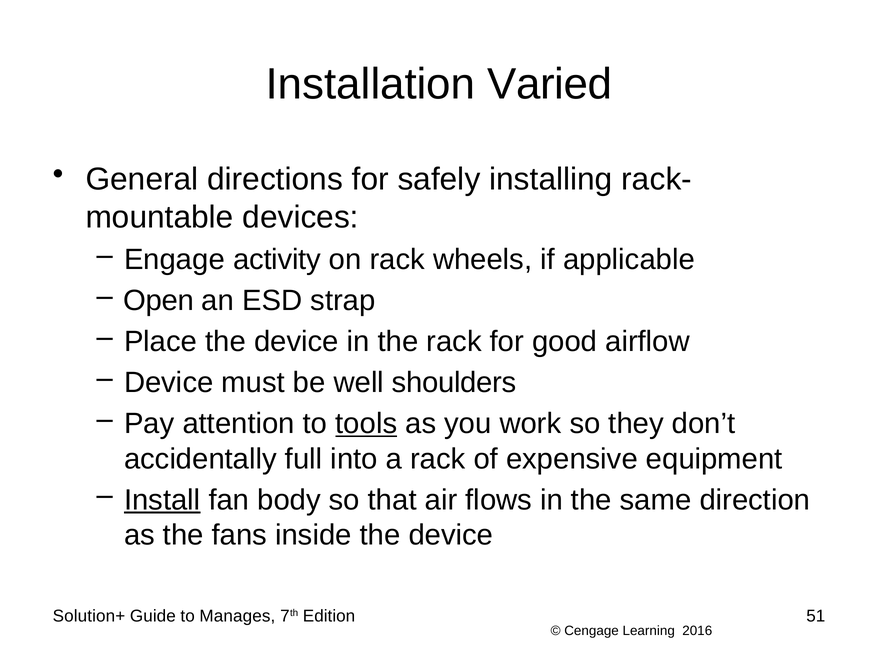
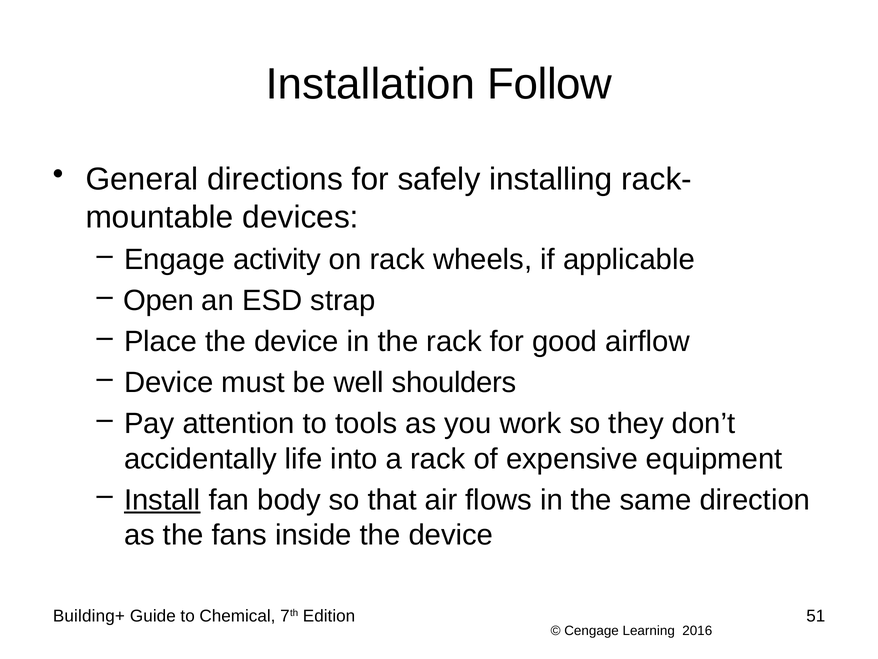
Varied: Varied -> Follow (550, 84)
tools underline: present -> none (366, 423)
full: full -> life (304, 459)
Solution+: Solution+ -> Building+ (89, 615)
Manages: Manages -> Chemical (237, 615)
